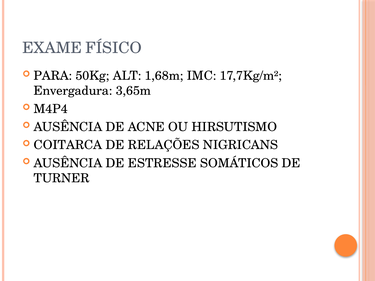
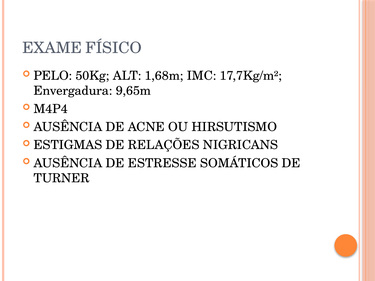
PARA: PARA -> PELO (53, 76)
3,65m: 3,65m -> 9,65m (133, 91)
COITARCA: COITARCA -> ESTIGMAS (68, 145)
